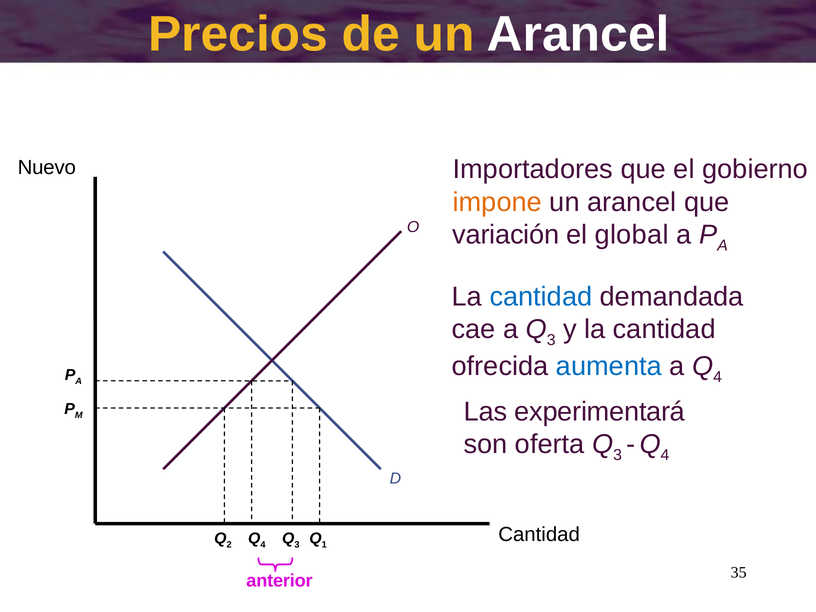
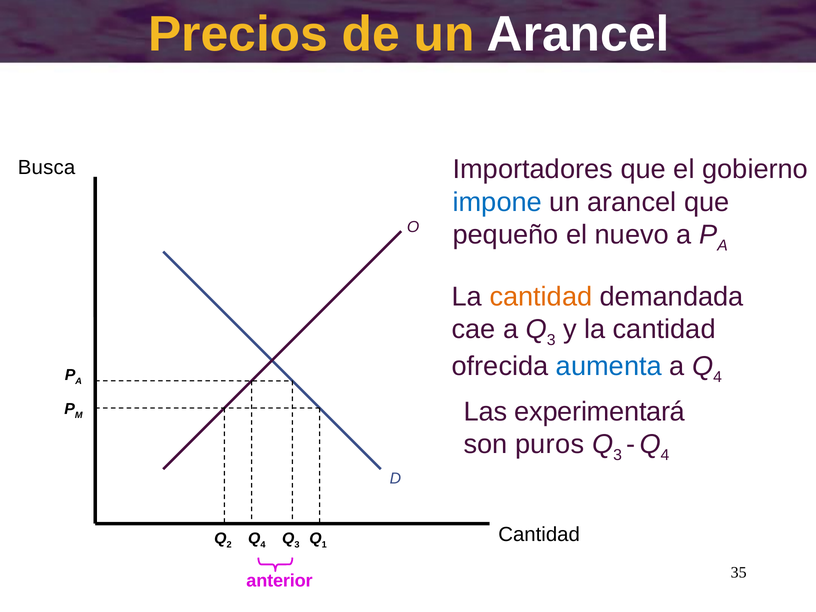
Nuevo: Nuevo -> Busca (47, 167)
impone colour: orange -> blue (497, 202)
variación: variación -> pequeño (506, 235)
global: global -> nuevo (632, 235)
cantidad colour: blue -> orange (541, 297)
oferta: oferta -> puros (550, 444)
